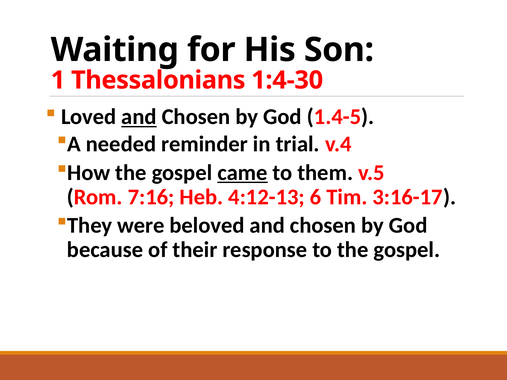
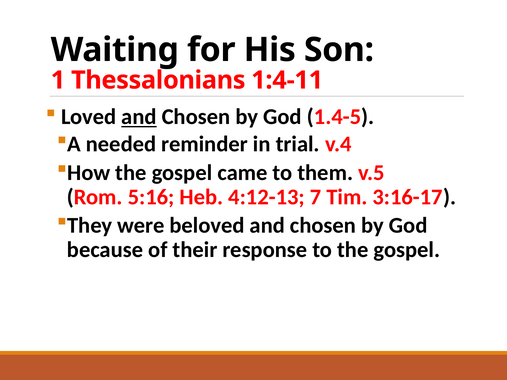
1:4-30: 1:4-30 -> 1:4-11 (287, 80)
came underline: present -> none (242, 173)
7:16: 7:16 -> 5:16 (151, 197)
6: 6 -> 7 (316, 197)
